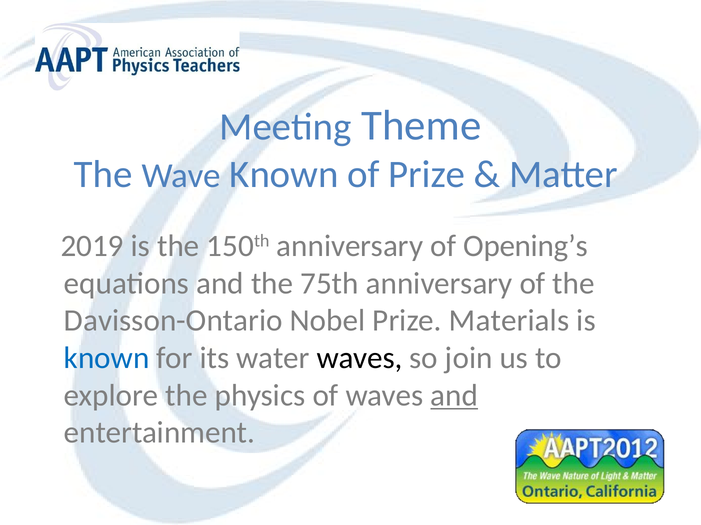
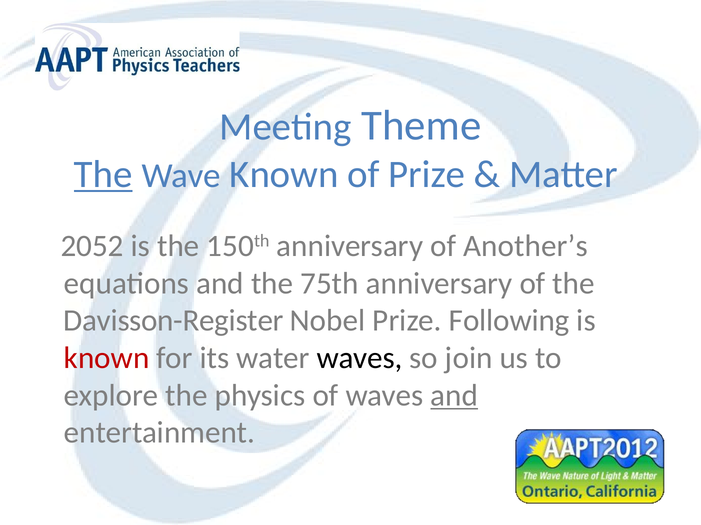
The underline: none -> present (103, 174)
2019: 2019 -> 2052 (92, 246)
Opening’s: Opening’s -> Another’s (525, 246)
Davisson-Ontario: Davisson-Ontario -> Davisson-Register (174, 321)
Materials: Materials -> Following (509, 321)
known colour: blue -> red (107, 359)
